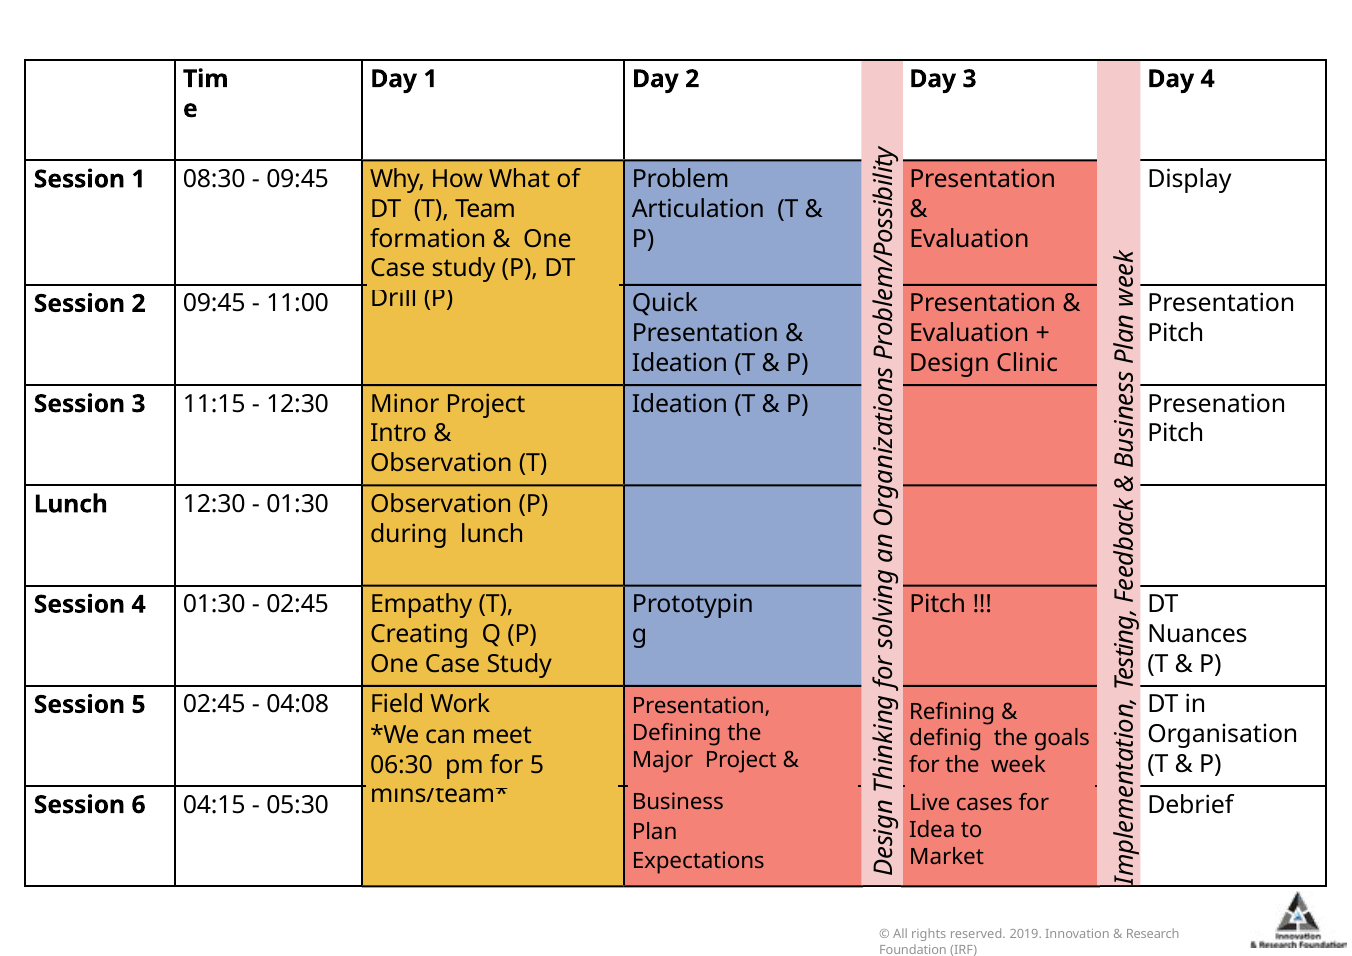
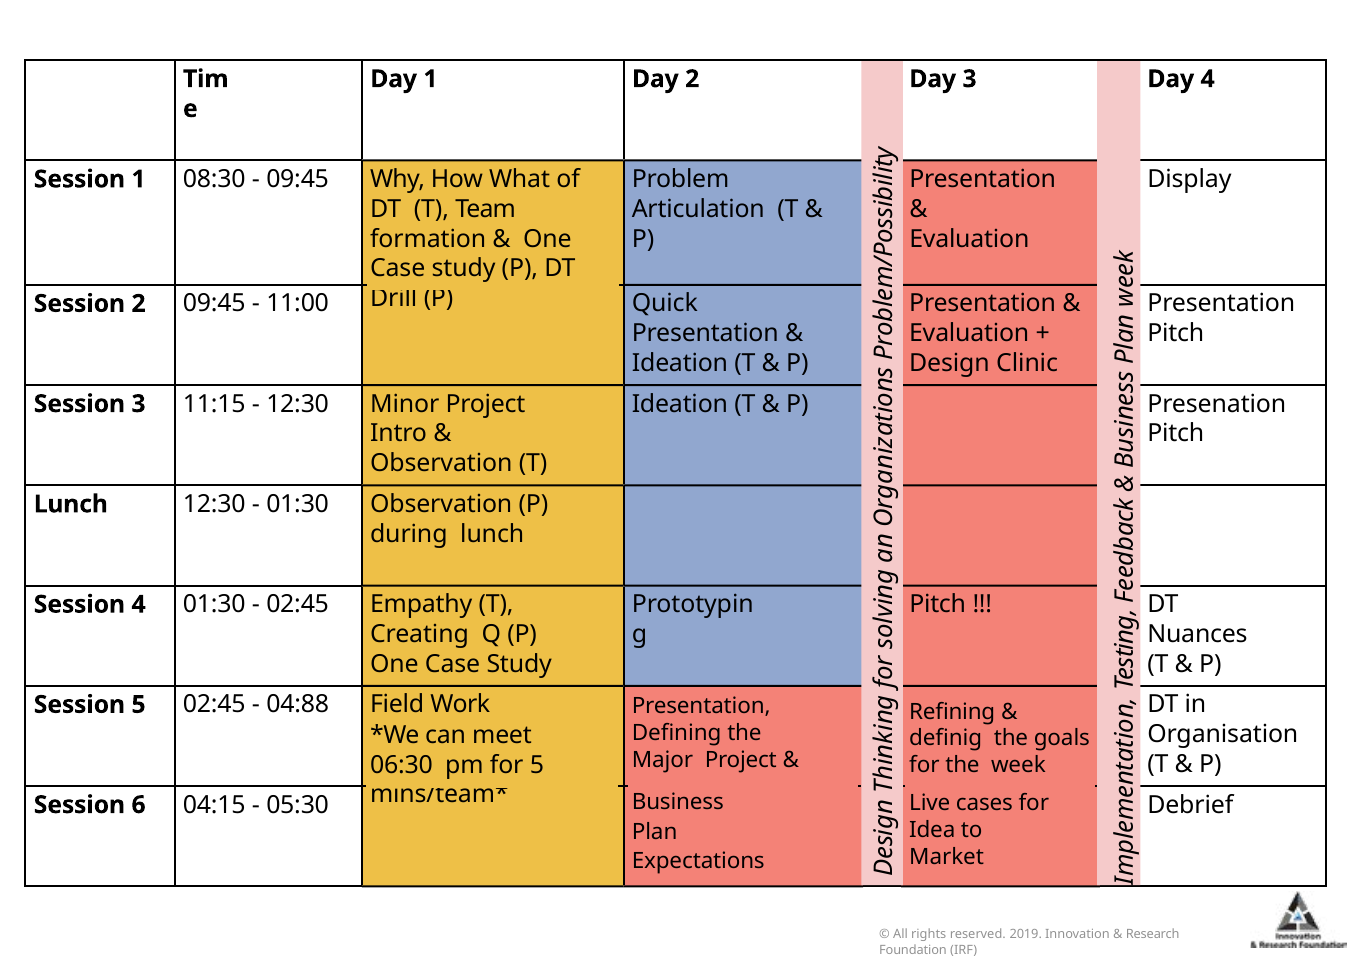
04:08: 04:08 -> 04:88 (298, 705)
